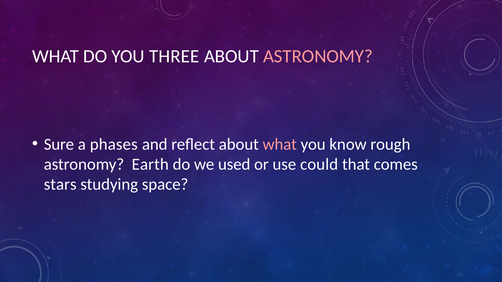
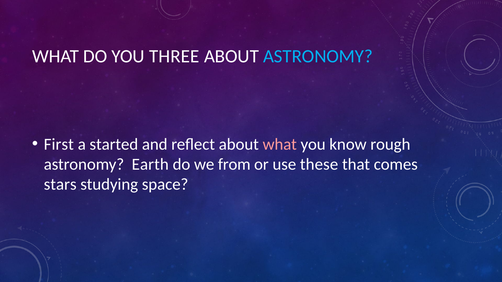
ASTRONOMY colour: pink -> light blue (318, 56)
Sure: Sure -> First (59, 144)
phases: phases -> started (114, 144)
used: used -> from (234, 164)
could: could -> these (319, 164)
